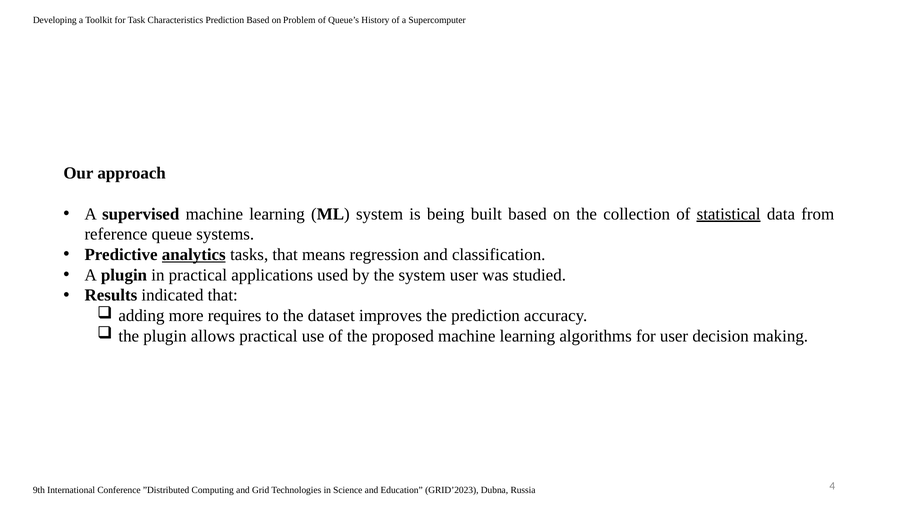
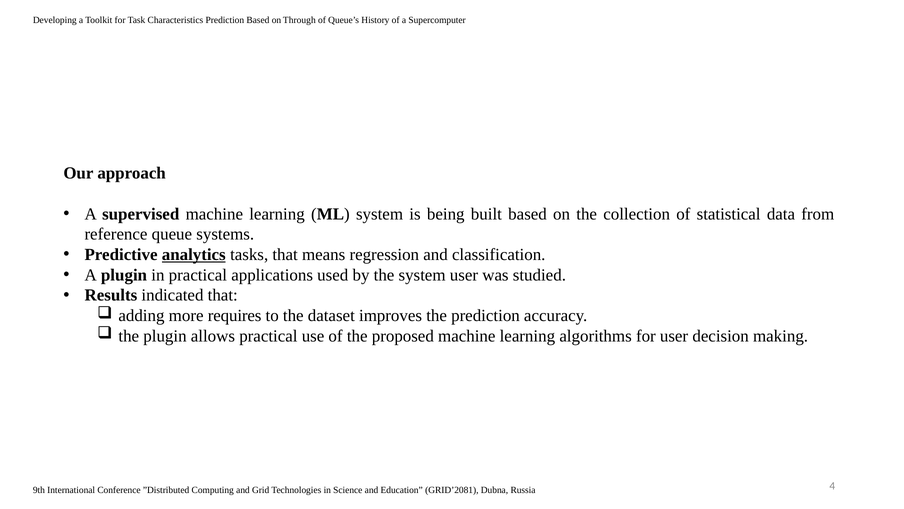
Problem: Problem -> Through (299, 20)
statistical underline: present -> none (729, 214)
GRID’2023: GRID’2023 -> GRID’2081 (452, 489)
